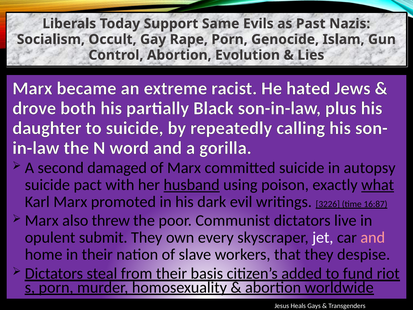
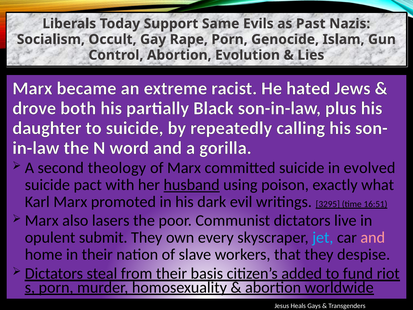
damaged: damaged -> theology (117, 168)
autopsy: autopsy -> evolved (370, 168)
what underline: present -> none (378, 185)
3226: 3226 -> 3295 (328, 204)
16:87: 16:87 -> 16:51 (376, 204)
threw: threw -> lasers (111, 220)
jet colour: white -> light blue (323, 237)
